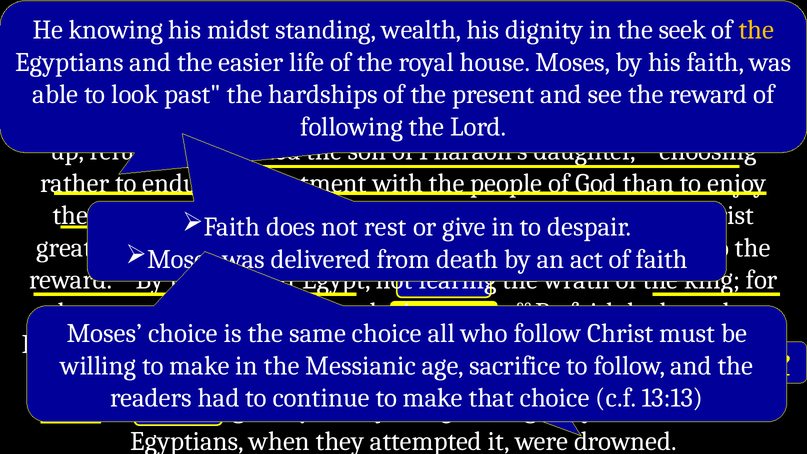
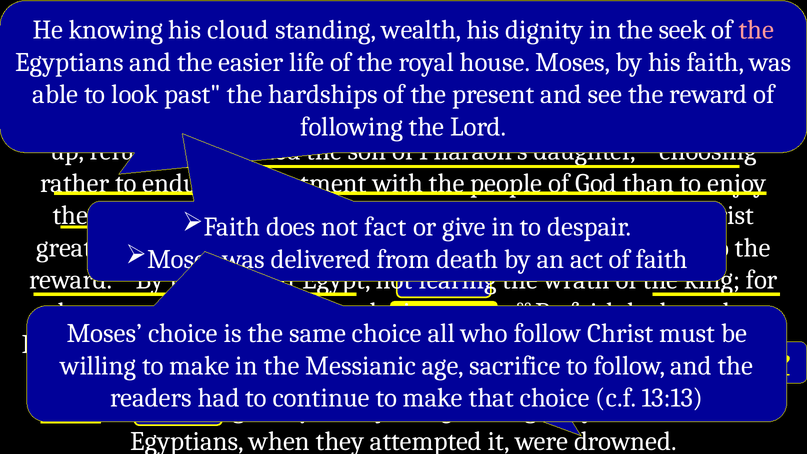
midst: midst -> cloud (238, 30)
the colour: yellow -> pink (756, 30)
rest: rest -> fact (385, 227)
